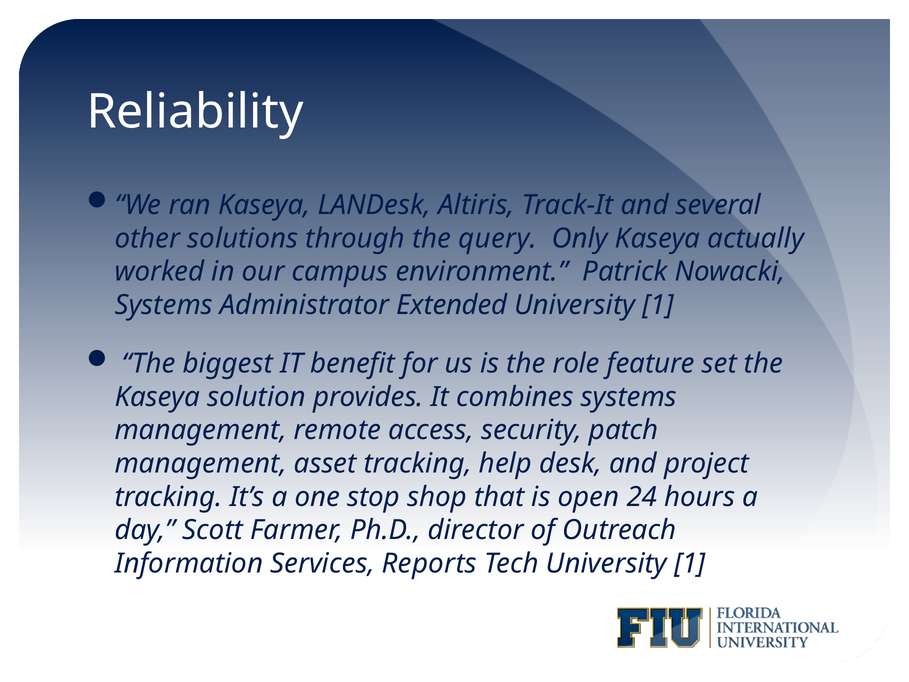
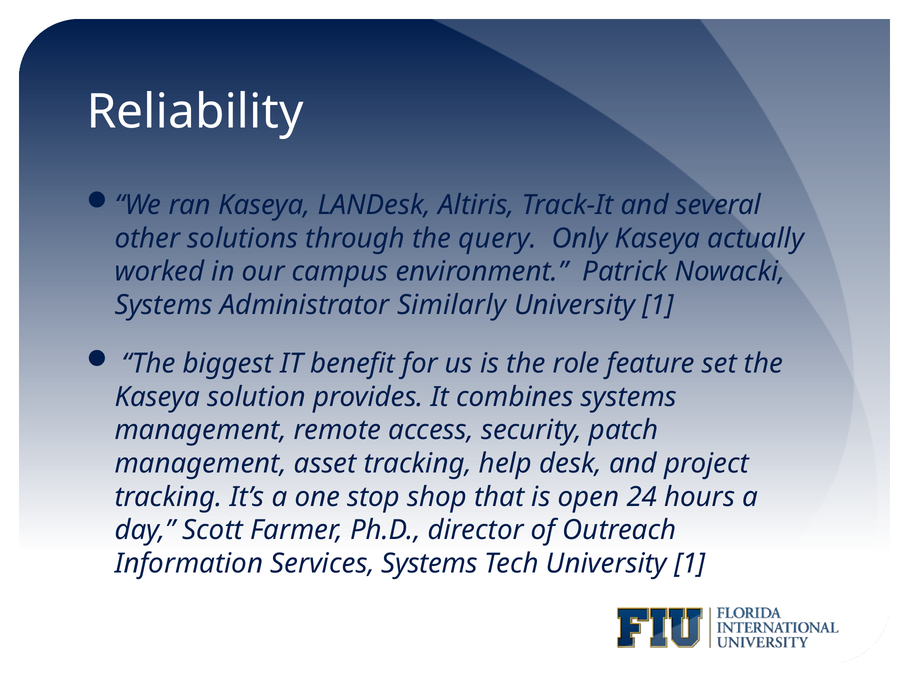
Extended: Extended -> Similarly (452, 305)
Services Reports: Reports -> Systems (430, 563)
